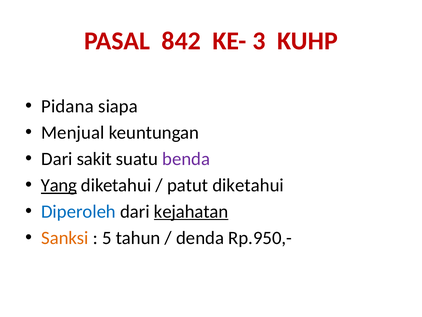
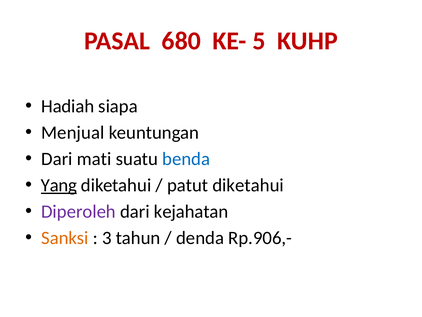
842: 842 -> 680 (181, 41)
3: 3 -> 5 (259, 41)
Pidana: Pidana -> Hadiah (68, 106)
sakit: sakit -> mati (94, 159)
benda colour: purple -> blue (186, 159)
Diperoleh colour: blue -> purple (78, 211)
kejahatan underline: present -> none (191, 211)
5: 5 -> 3 (107, 237)
Rp.950,-: Rp.950,- -> Rp.906,- (260, 237)
